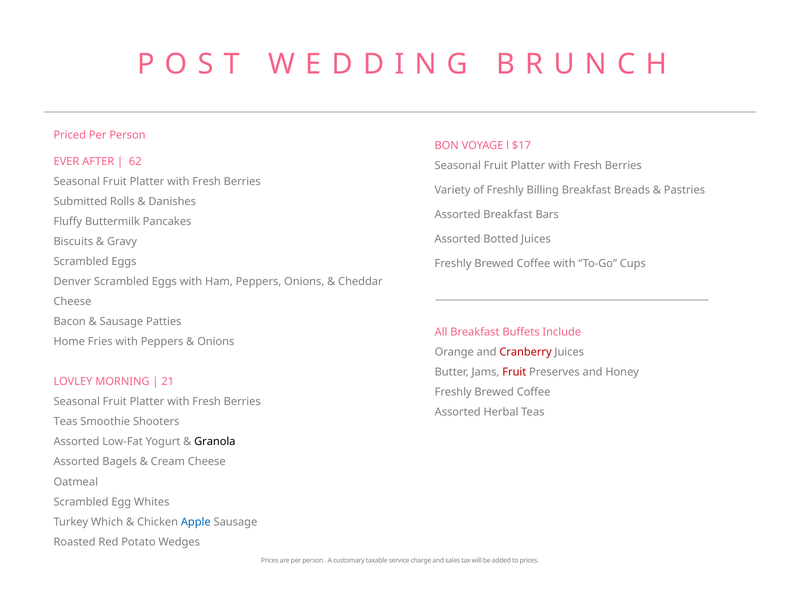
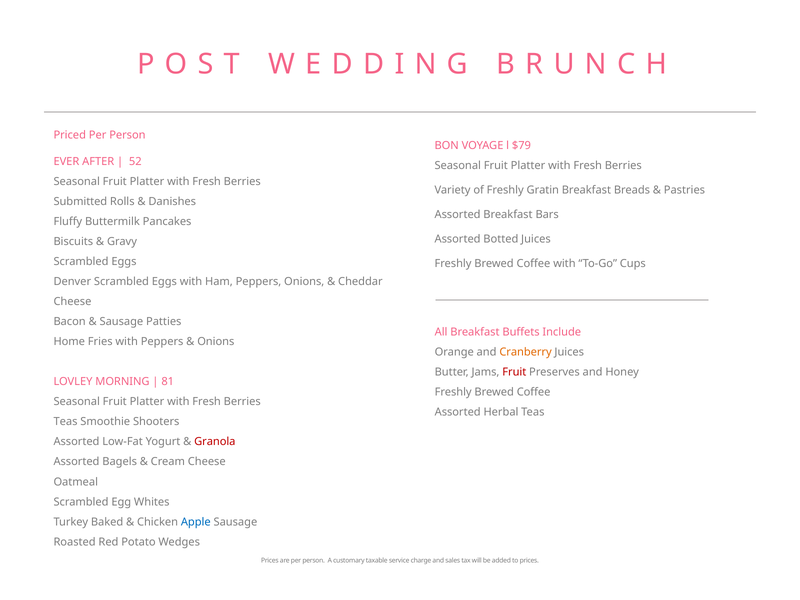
$17: $17 -> $79 (521, 146)
62: 62 -> 52 (135, 161)
Billing: Billing -> Gratin (543, 190)
Cranberry colour: red -> orange (526, 352)
21: 21 -> 81 (168, 382)
Granola colour: black -> red (215, 442)
Which: Which -> Baked (107, 522)
